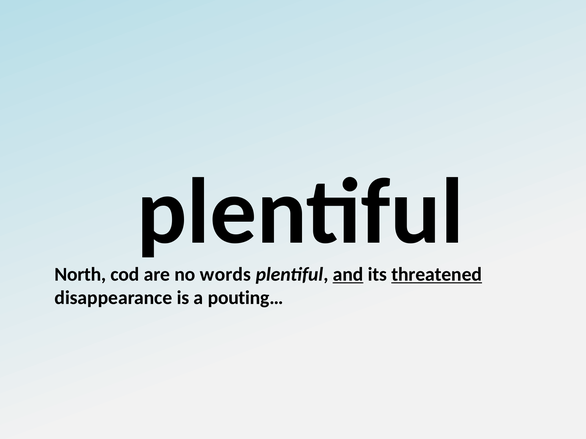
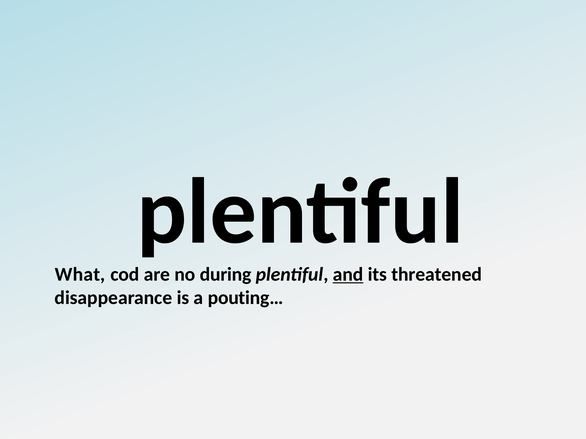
North: North -> What (80, 275)
words: words -> during (226, 275)
threatened underline: present -> none (437, 275)
